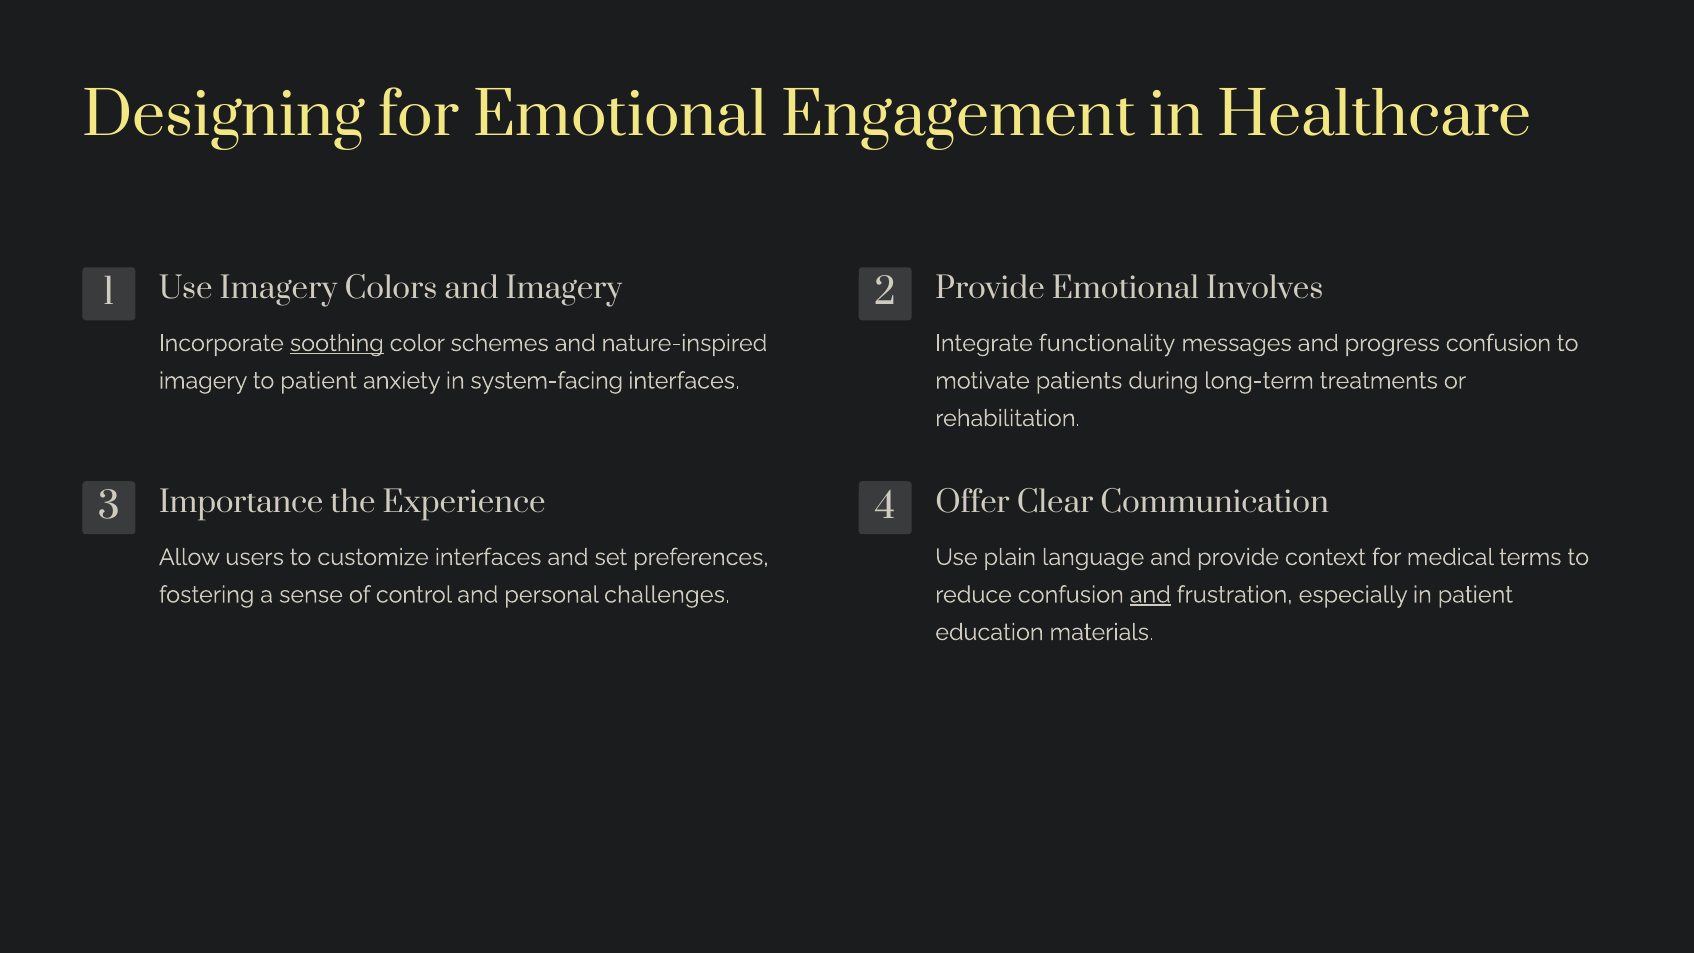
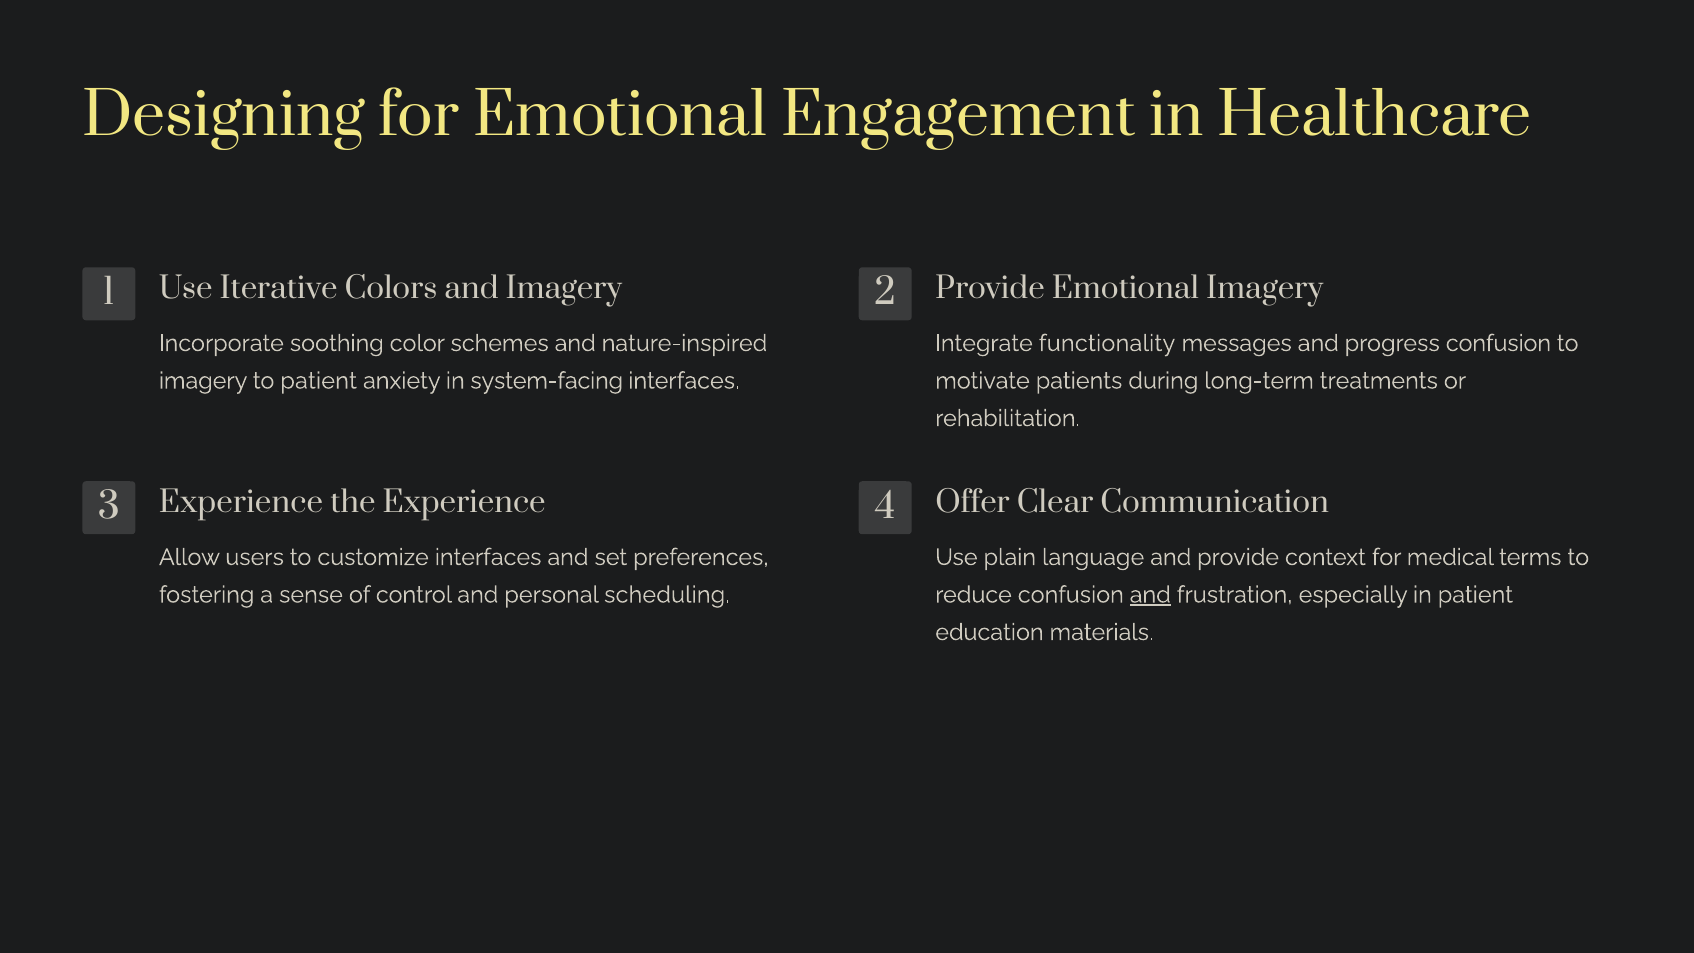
Use Imagery: Imagery -> Iterative (279, 288)
Emotional Involves: Involves -> Imagery (1265, 288)
soothing underline: present -> none (337, 343)
3 Importance: Importance -> Experience (241, 502)
challenges: challenges -> scheduling (667, 595)
